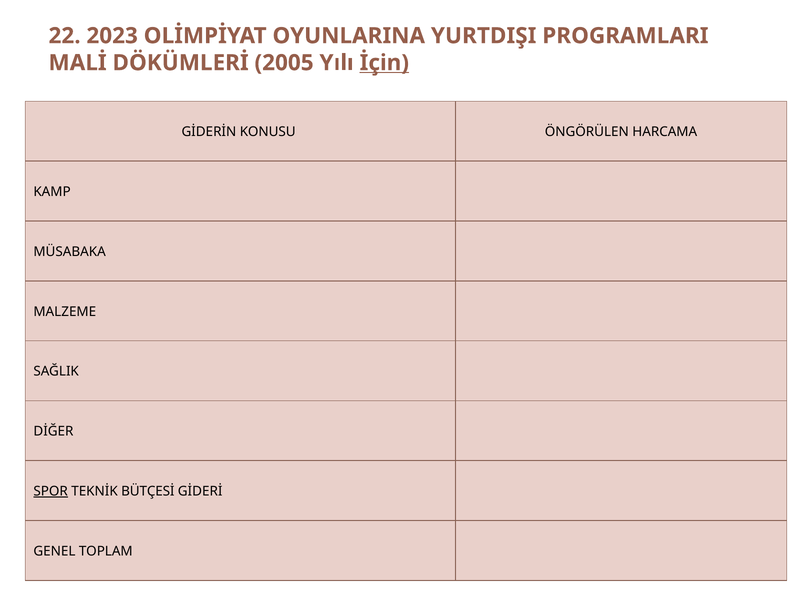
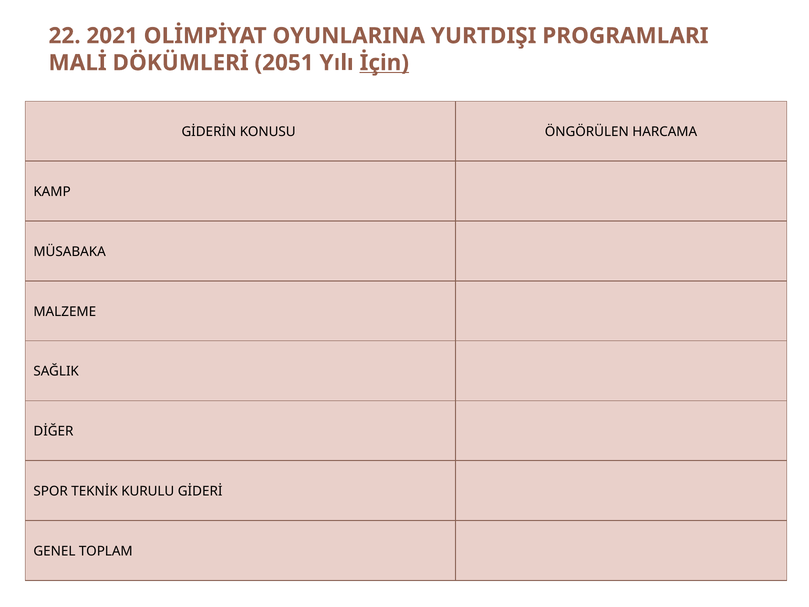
2023: 2023 -> 2021 (112, 36)
2005: 2005 -> 2051 (284, 63)
SPOR underline: present -> none (51, 491)
BÜTÇESİ: BÜTÇESİ -> KURULU (148, 491)
